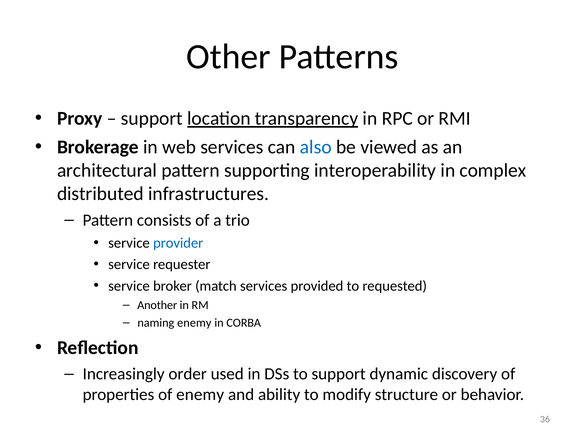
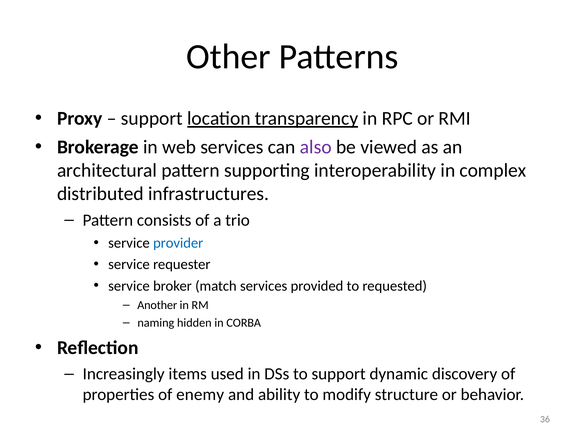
also colour: blue -> purple (316, 147)
naming enemy: enemy -> hidden (194, 323)
order: order -> items (188, 374)
